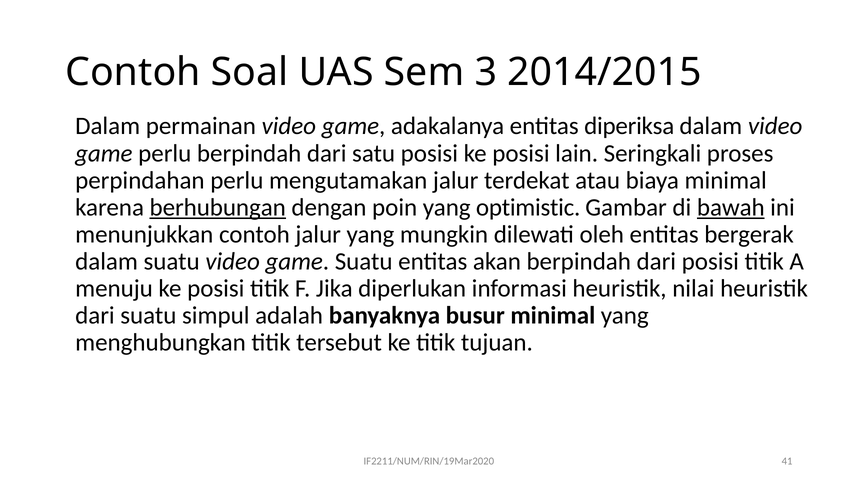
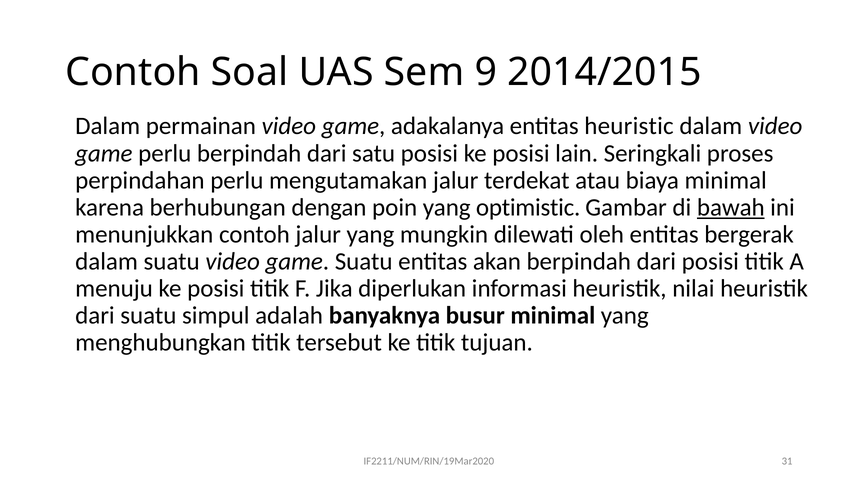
3: 3 -> 9 (486, 72)
diperiksa: diperiksa -> heuristic (629, 126)
berhubungan underline: present -> none (218, 207)
41: 41 -> 31 (787, 461)
